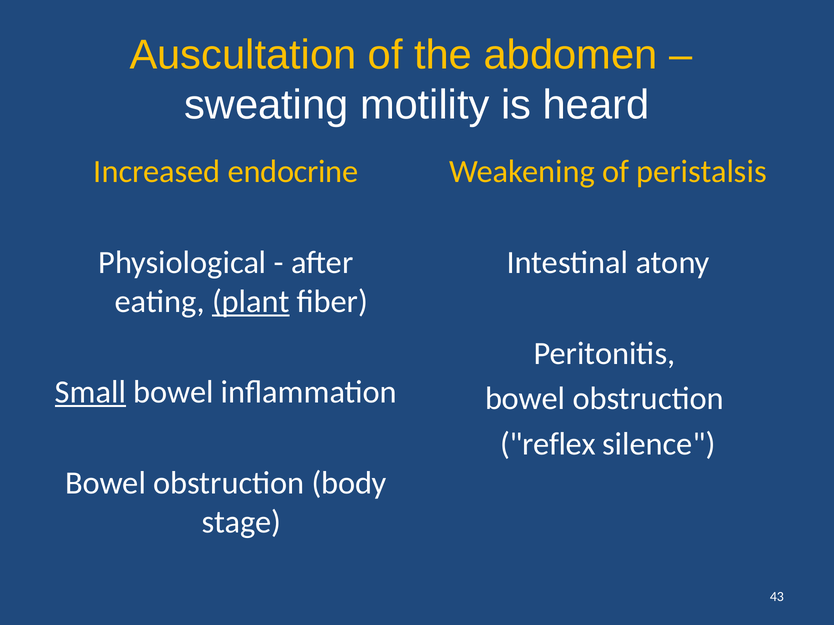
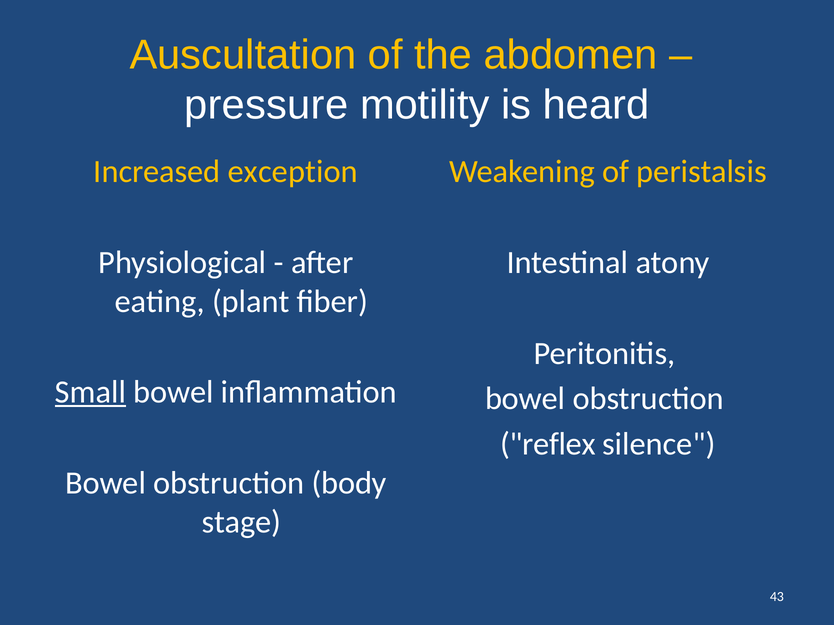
sweating: sweating -> pressure (266, 105)
endocrine: endocrine -> exception (293, 172)
plant underline: present -> none (251, 302)
